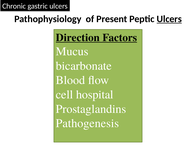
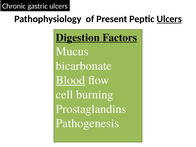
Direction: Direction -> Digestion (78, 38)
Blood underline: none -> present (70, 80)
hospital: hospital -> burning (95, 95)
